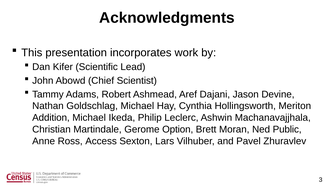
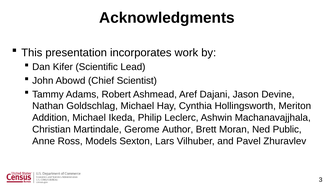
Option: Option -> Author (178, 130)
Access: Access -> Models (101, 141)
